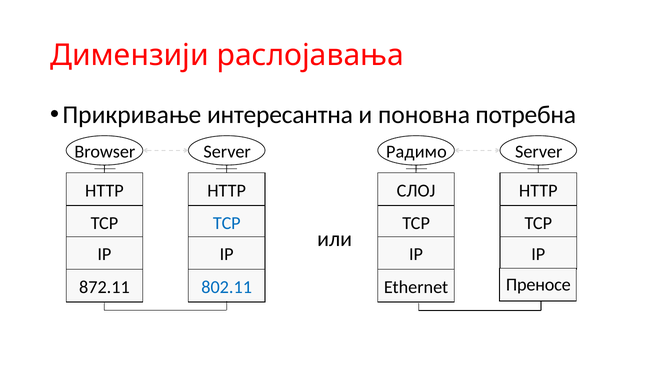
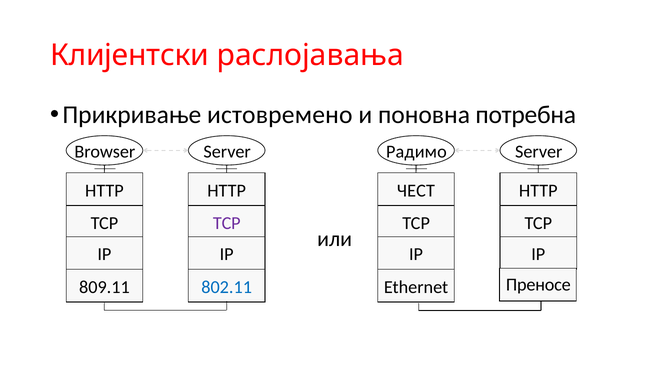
Димензији: Димензији -> Клијентски (130, 55)
интересантна: интересантна -> истовремено (280, 114)
СЛОЈ: СЛОЈ -> ЧЕСТ (416, 190)
TCP colour: blue -> purple (227, 223)
872.11: 872.11 -> 809.11 (104, 287)
